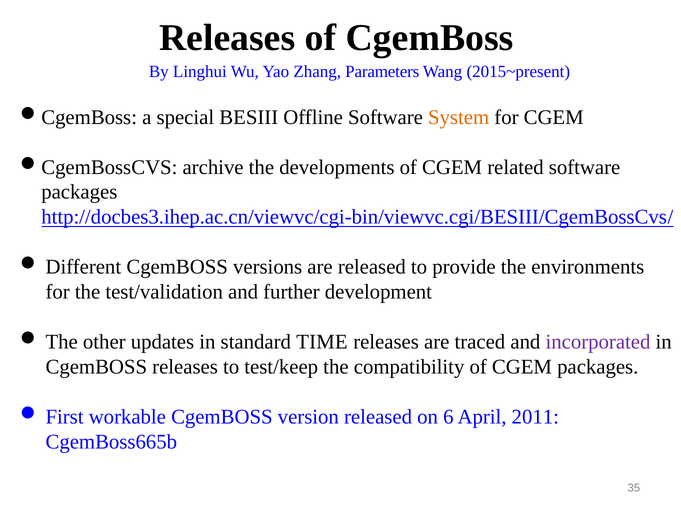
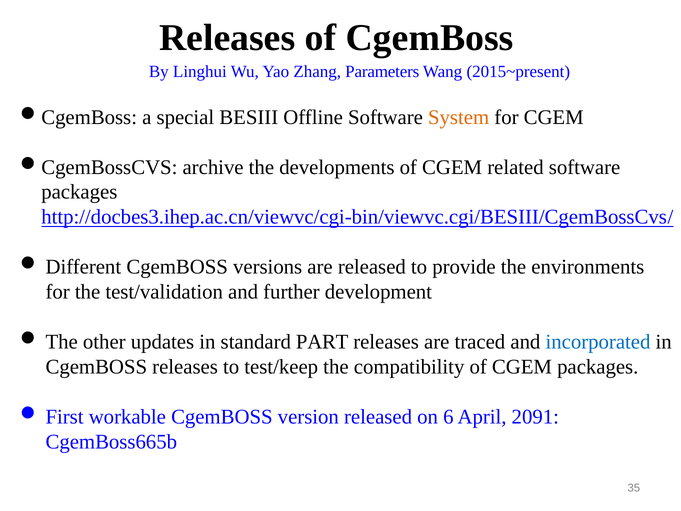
TIME: TIME -> PART (322, 342)
incorporated colour: purple -> blue (598, 342)
2011: 2011 -> 2091 (535, 417)
